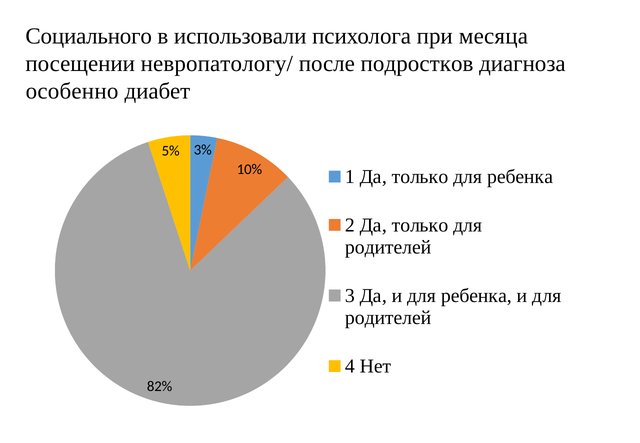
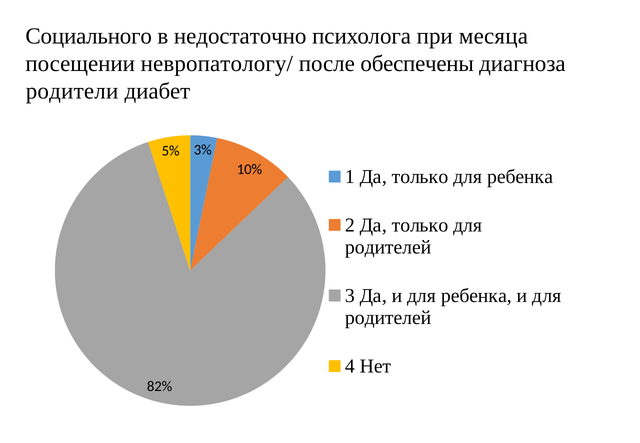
использовали: использовали -> недостаточно (240, 36)
подростков: подростков -> обеспечены (417, 64)
особенно: особенно -> родители (72, 91)
